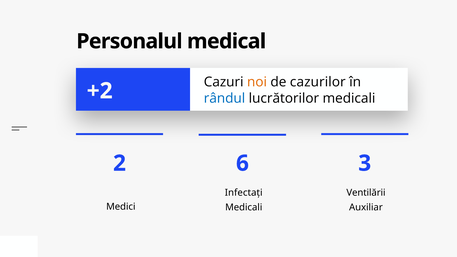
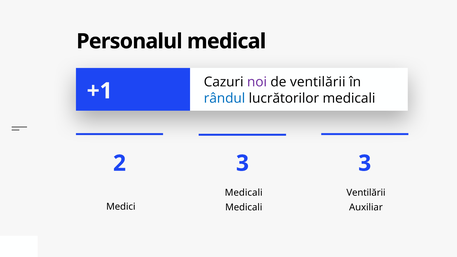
noi colour: orange -> purple (257, 82)
de cazurilor: cazurilor -> ventilării (318, 82)
+2: +2 -> +1 (100, 91)
2 6: 6 -> 3 (242, 163)
Infectați: Infectați -> Medicali (244, 193)
